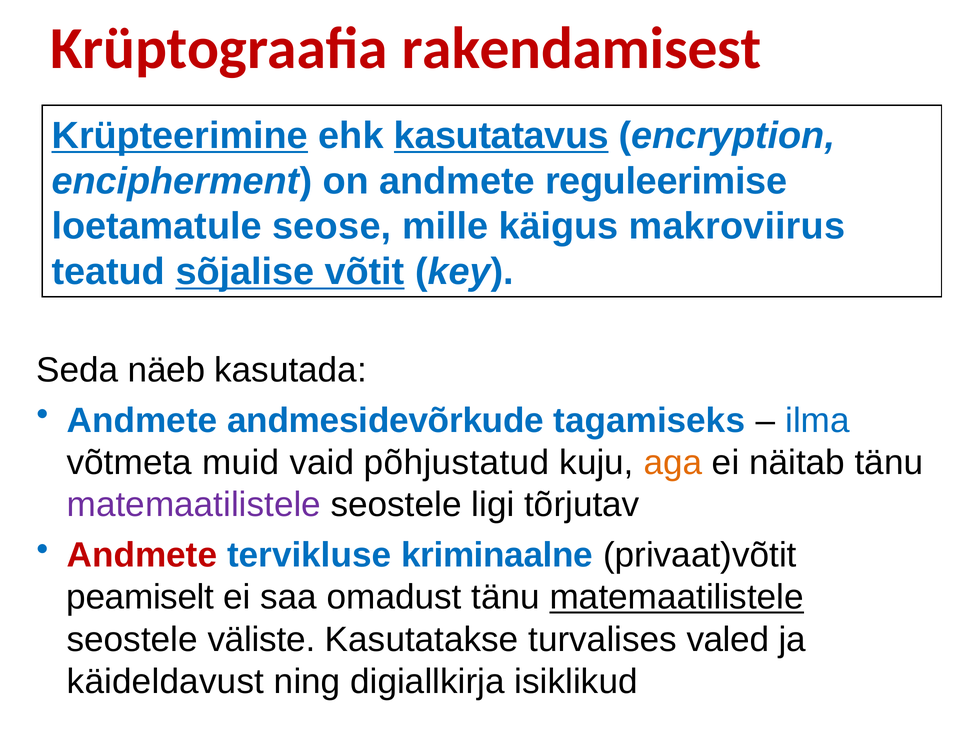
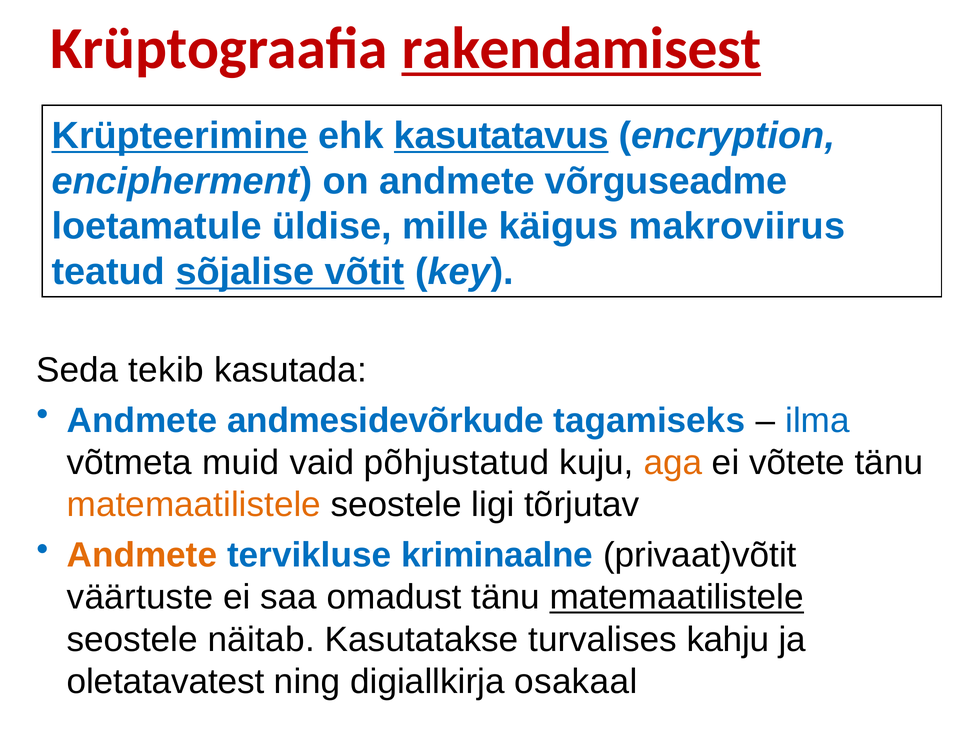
rakendamisest underline: none -> present (581, 49)
reguleerimise: reguleerimise -> võrguseadme (666, 181)
seose: seose -> üldise (332, 227)
näeb: näeb -> tekib (166, 371)
näitab: näitab -> võtete (797, 463)
matemaatilistele colour: purple -> orange (194, 505)
Andmete colour: red -> orange (142, 556)
peamiselt: peamiselt -> väärtuste (140, 598)
väliste: väliste -> näitab (261, 640)
valed: valed -> kahju (728, 640)
käideldavust: käideldavust -> oletatavatest (166, 682)
isiklikud: isiklikud -> osakaal (576, 682)
